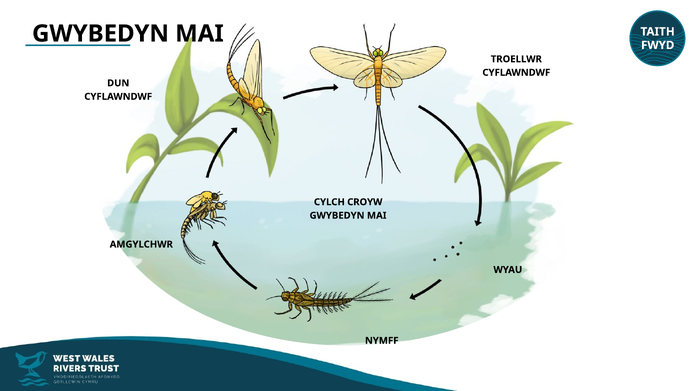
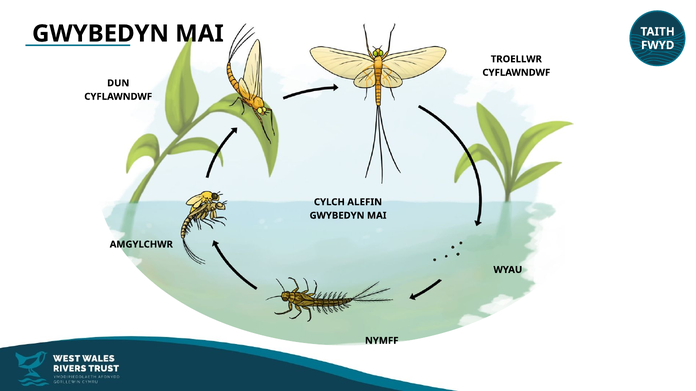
CROYW: CROYW -> ALEFIN (365, 202)
